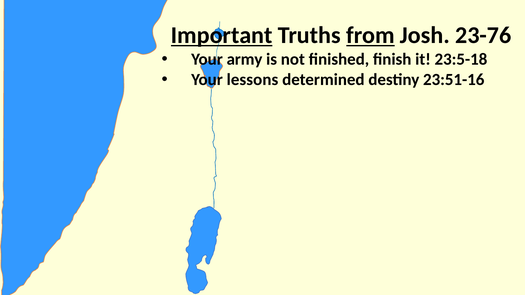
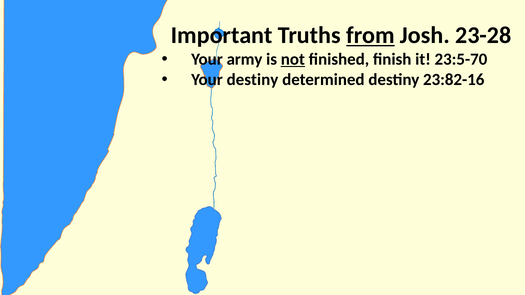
Important underline: present -> none (222, 35)
23-76: 23-76 -> 23-28 (483, 35)
not underline: none -> present (293, 59)
23:5-18: 23:5-18 -> 23:5-70 (461, 59)
Your lessons: lessons -> destiny (252, 80)
23:51-16: 23:51-16 -> 23:82-16 (454, 80)
